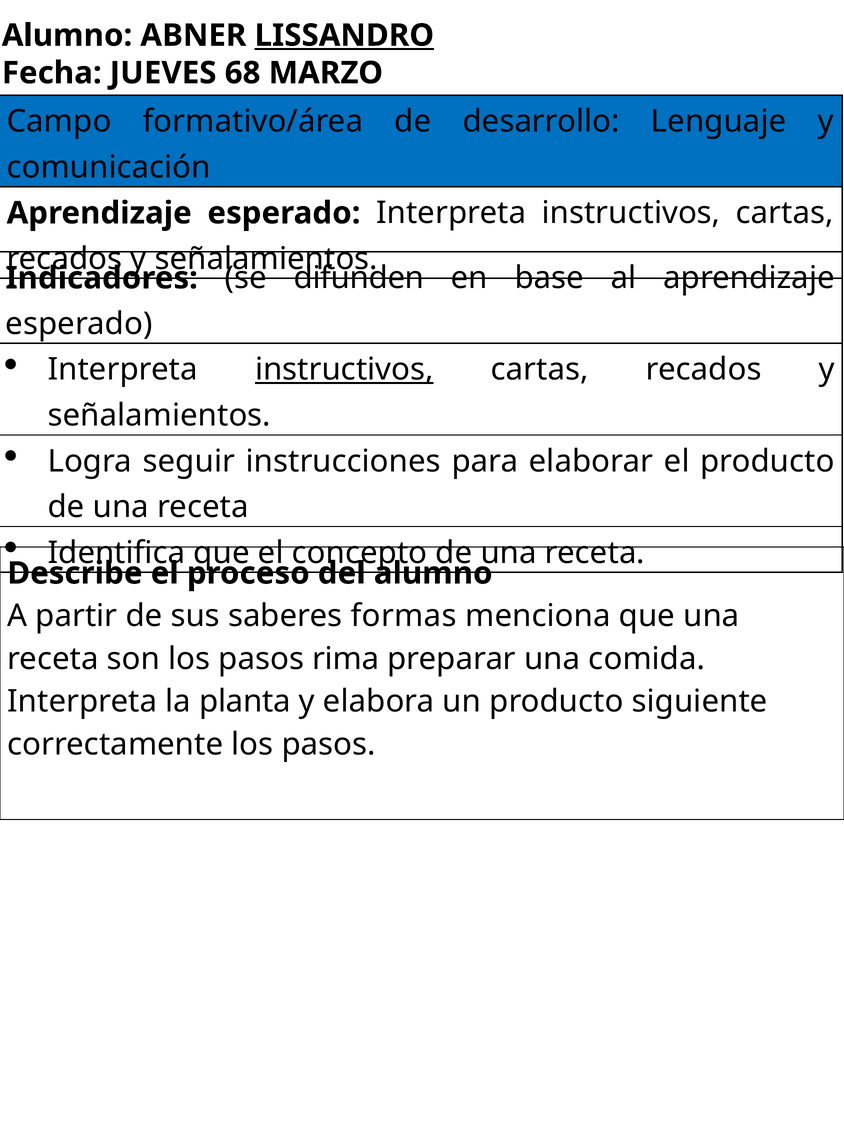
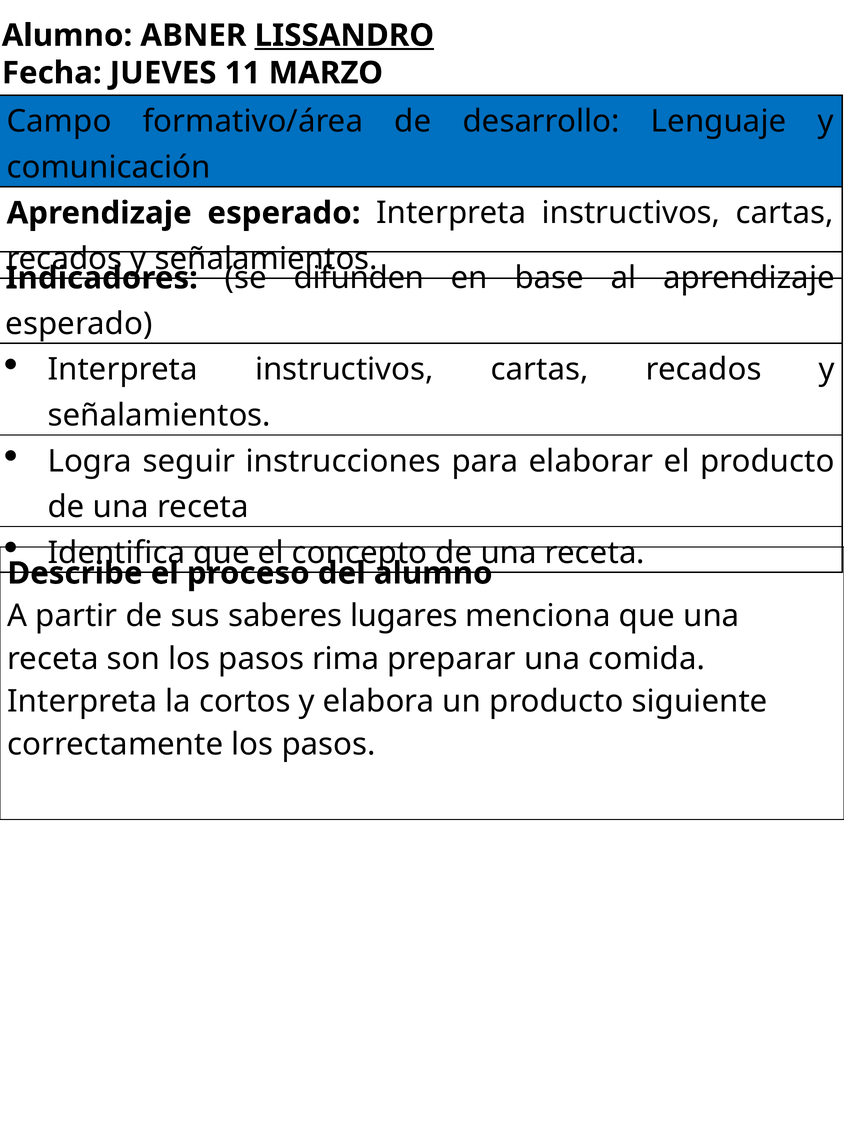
68: 68 -> 11 (243, 73)
instructivos underline: present -> none (344, 369)
formas: formas -> lugares (404, 616)
planta: planta -> cortos (245, 701)
